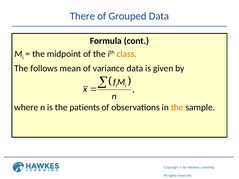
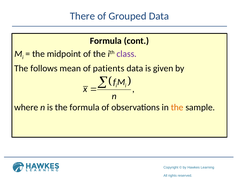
class colour: orange -> purple (127, 54)
variance: variance -> patients (109, 68)
the patients: patients -> formula (85, 108)
